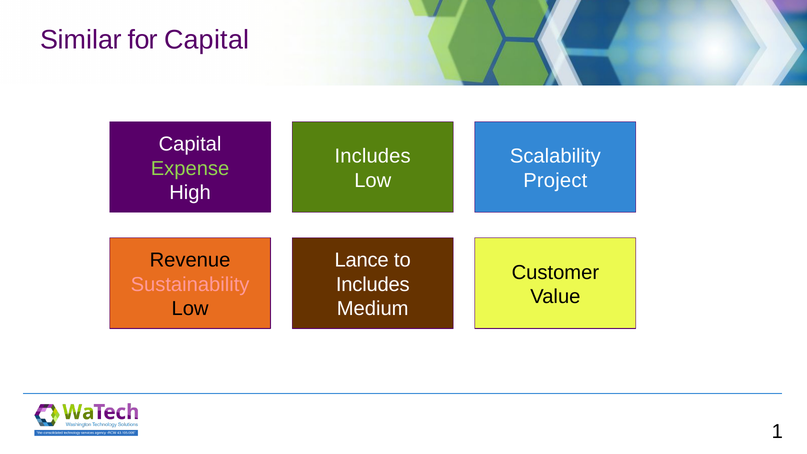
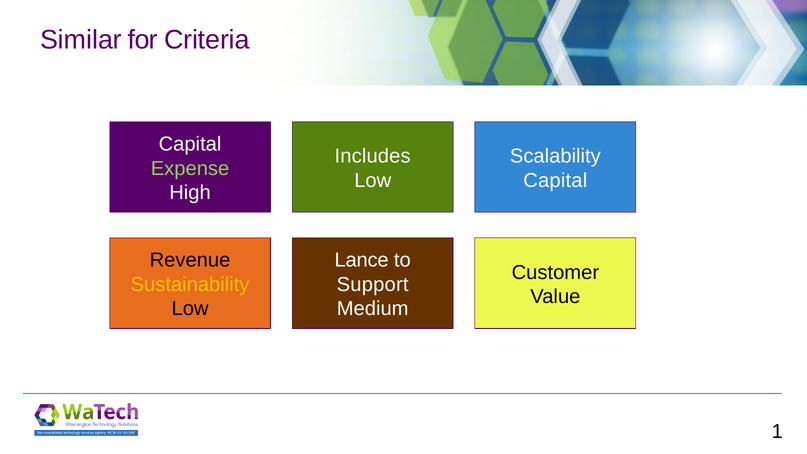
for Capital: Capital -> Criteria (207, 40)
Project: Project -> Capital (555, 180)
Sustainability colour: pink -> yellow (190, 284)
Includes: Includes -> Support (373, 284)
